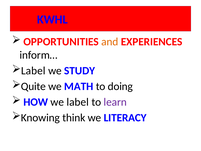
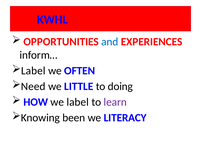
and colour: orange -> blue (110, 42)
STUDY: STUDY -> OFTEN (80, 71)
Quite: Quite -> Need (33, 86)
MATH: MATH -> LITTLE (79, 86)
think: think -> been (74, 118)
